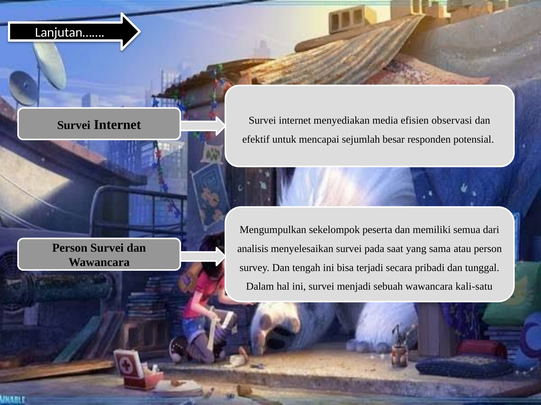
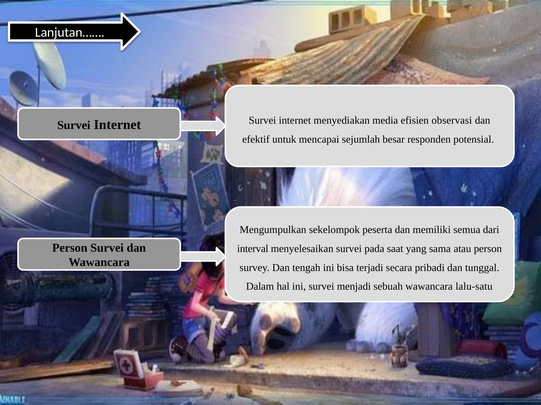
analisis: analisis -> interval (253, 249)
kali-satu: kali-satu -> lalu-satu (474, 287)
